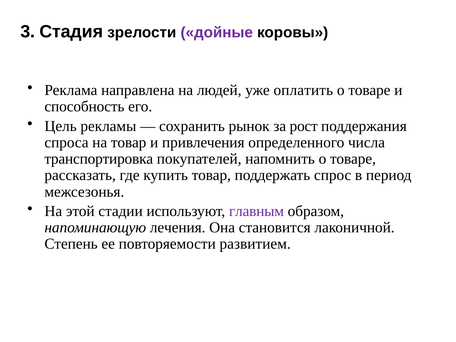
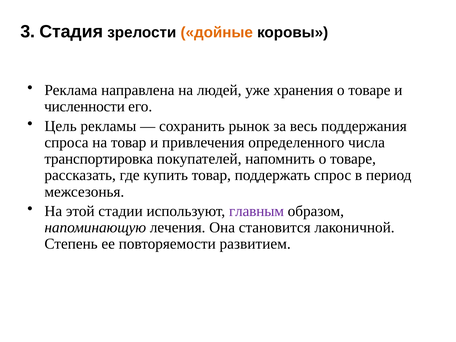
дойные colour: purple -> orange (217, 32)
оплатить: оплатить -> хранения (303, 90)
способность: способность -> численности (85, 107)
рост: рост -> весь (304, 126)
